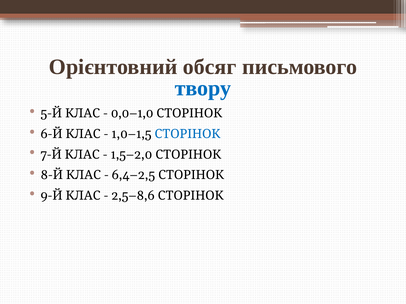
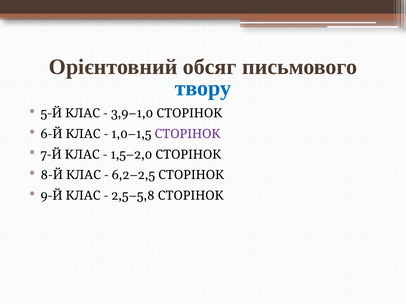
0,0–1,0: 0,0–1,0 -> 3,9–1,0 (132, 113)
СТОРІНОК colour: blue -> purple (188, 134)
6,4–2,5: 6,4–2,5 -> 6,2–2,5 (133, 175)
2,5–8,6: 2,5–8,6 -> 2,5–5,8 (133, 196)
